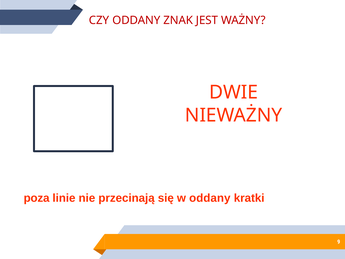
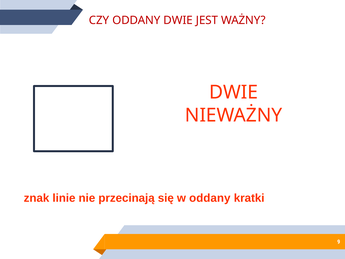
ODDANY ZNAK: ZNAK -> DWIE (178, 20)
poza: poza -> znak (37, 198)
